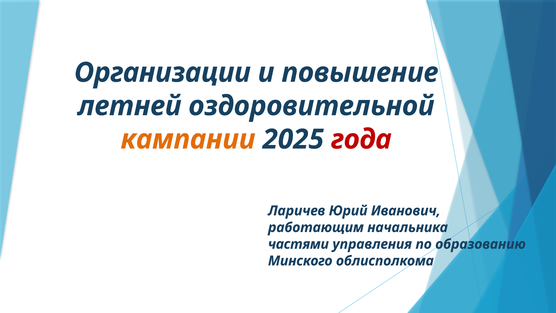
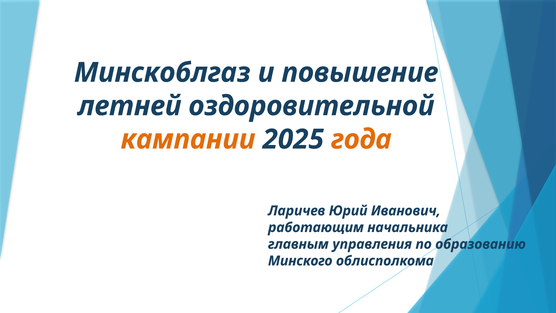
Организации: Организации -> Минскоблгаз (162, 73)
года colour: red -> orange (361, 139)
частями: частями -> главным (298, 244)
